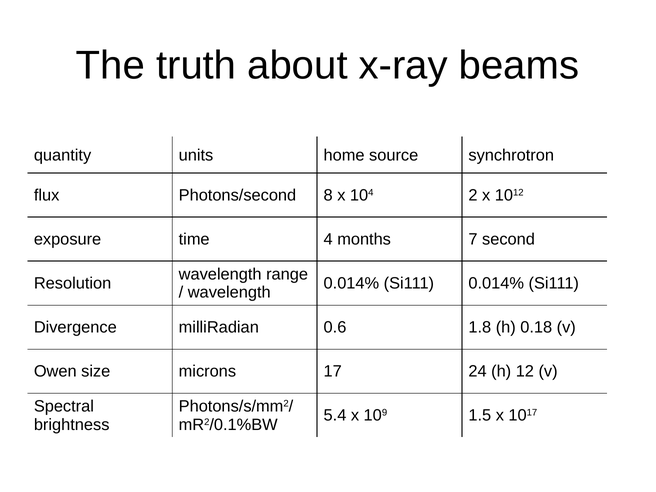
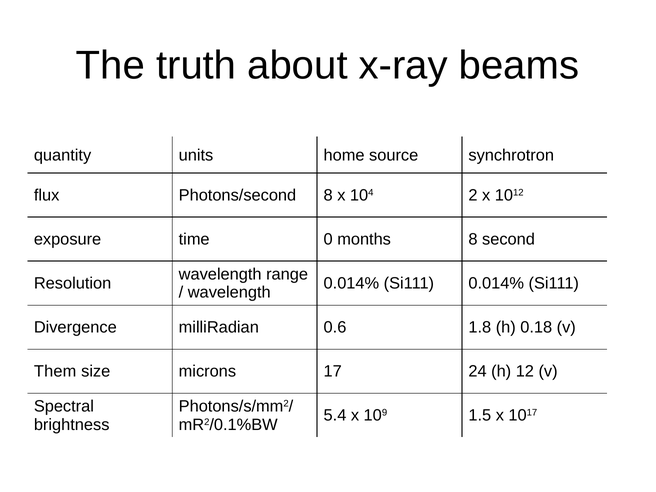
4: 4 -> 0 (328, 239)
months 7: 7 -> 8 (473, 239)
Owen: Owen -> Them (55, 371)
